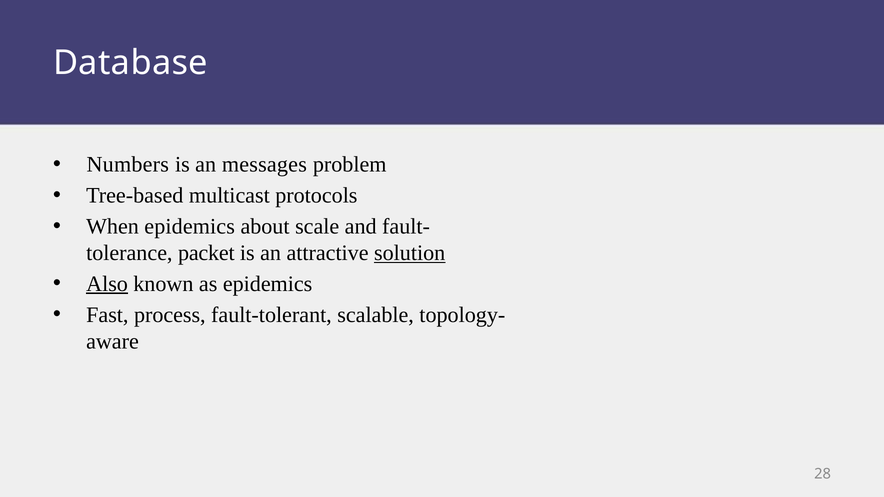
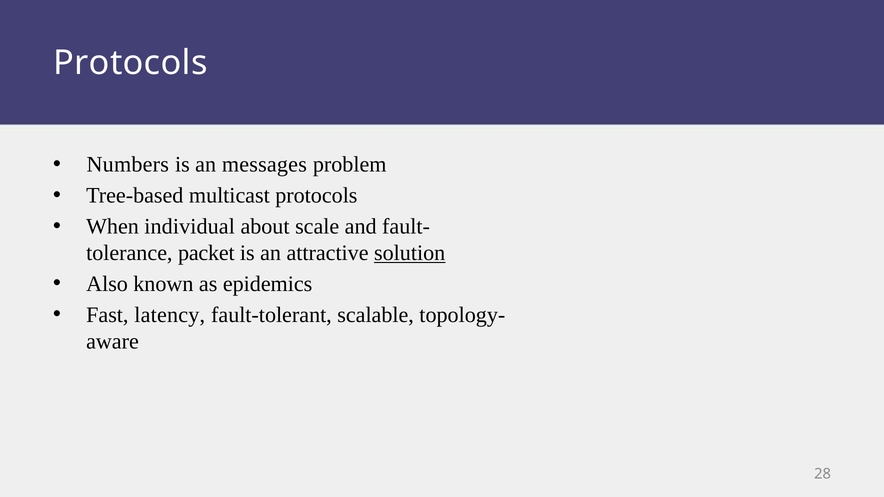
Database: Database -> Protocols (130, 63)
When epidemics: epidemics -> individual (190, 227)
Also underline: present -> none (107, 284)
process: process -> latency (170, 315)
